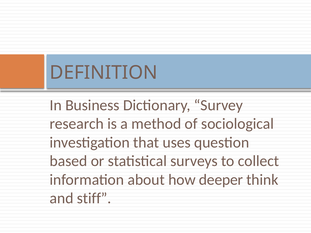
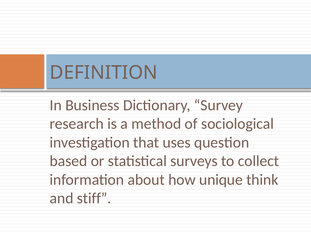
deeper: deeper -> unique (221, 180)
